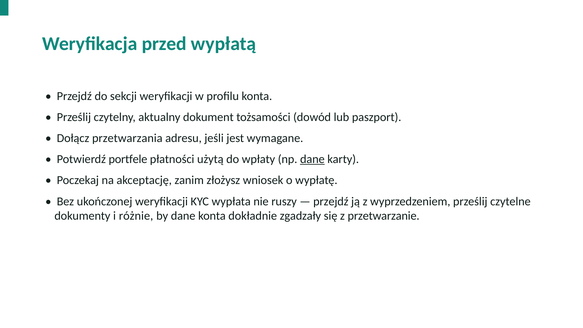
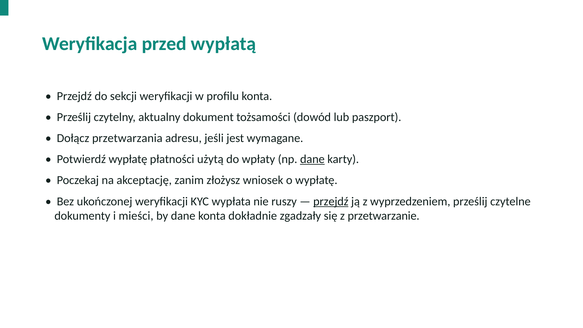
Potwierdź portfele: portfele -> wypłatę (128, 159)
przejdź underline: none -> present (331, 201)
różnie: różnie -> mieści (136, 216)
